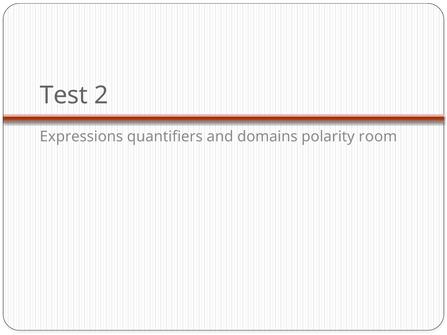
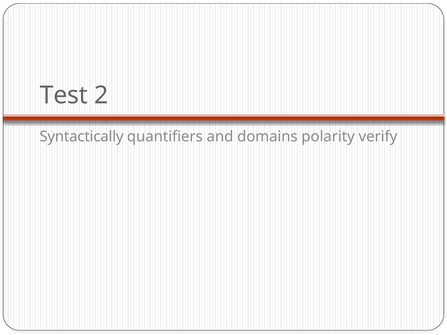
Expressions: Expressions -> Syntactically (81, 137)
room: room -> verify (378, 137)
